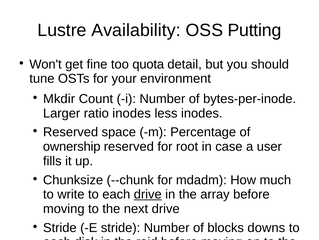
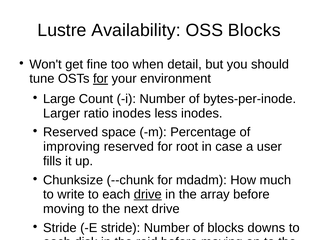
OSS Putting: Putting -> Blocks (254, 30)
quota: quota -> when (148, 64)
for underline: none -> present (101, 78)
Mkdir: Mkdir -> Large (59, 99)
ownership: ownership -> improving (72, 146)
